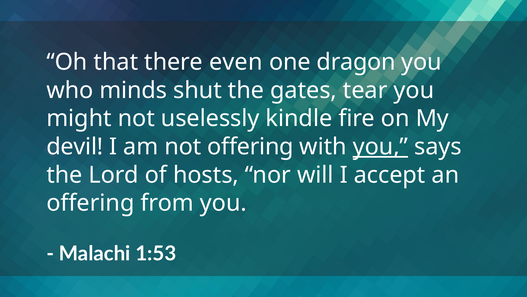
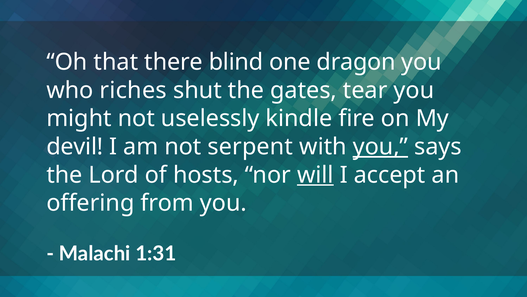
even: even -> blind (236, 62)
minds: minds -> riches (133, 90)
not offering: offering -> serpent (250, 146)
will underline: none -> present (315, 175)
1:53: 1:53 -> 1:31 (156, 253)
